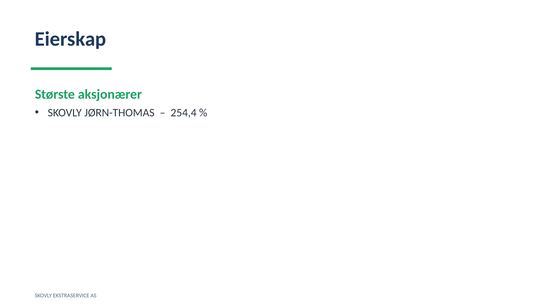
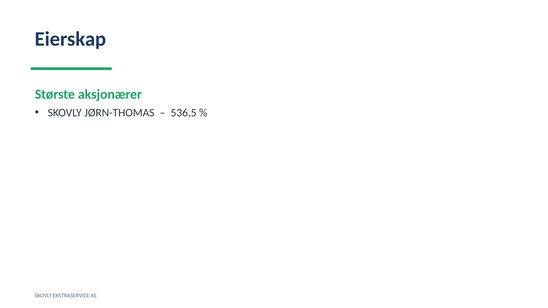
254,4: 254,4 -> 536,5 (184, 113)
